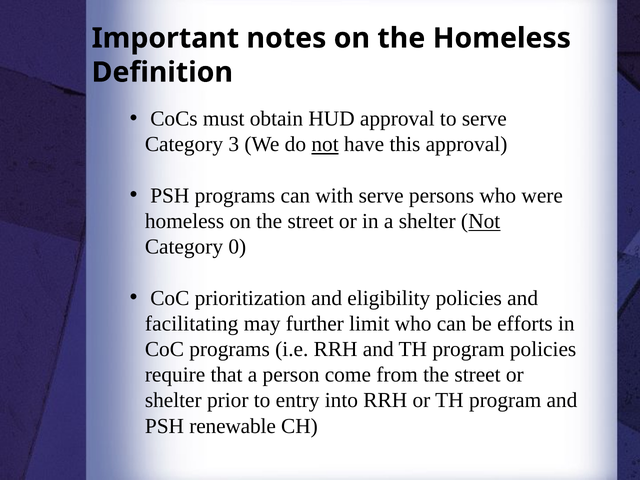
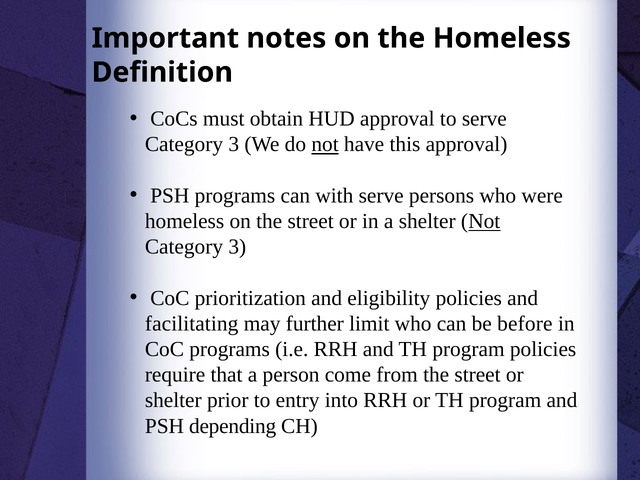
0: 0 -> 3 (237, 247)
efforts: efforts -> before (525, 324)
renewable: renewable -> depending (233, 426)
